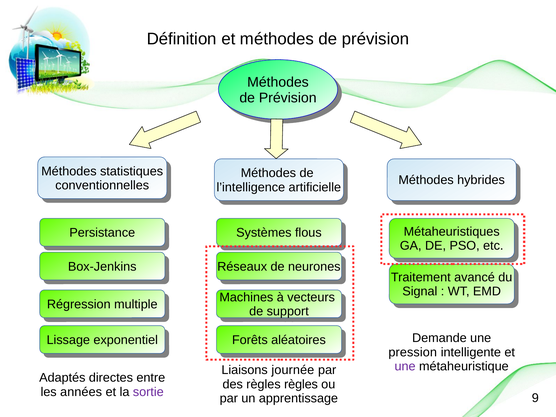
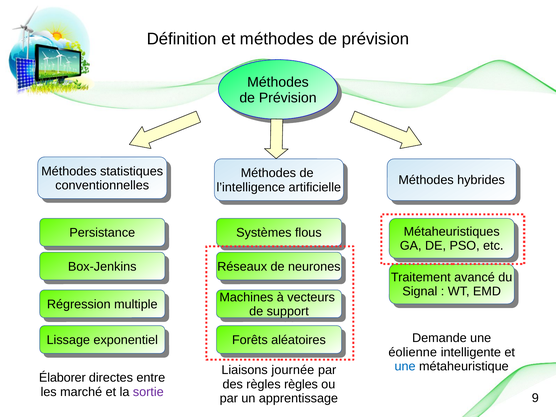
pression: pression -> éolienne (413, 352)
une colour: purple -> blue (405, 366)
Adaptés: Adaptés -> Élaborer (62, 378)
années: années -> marché (81, 392)
